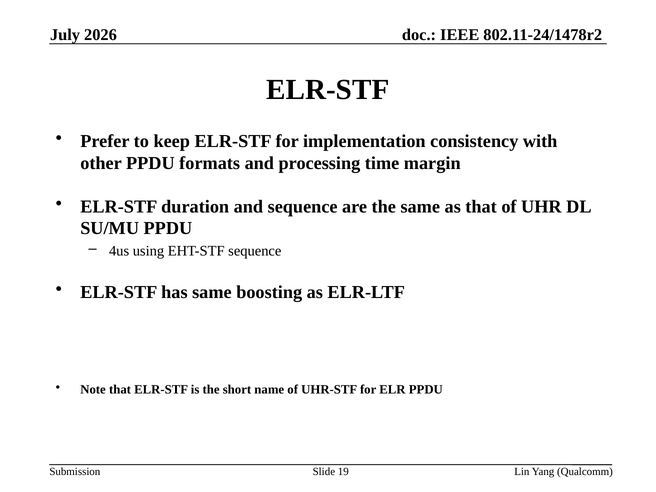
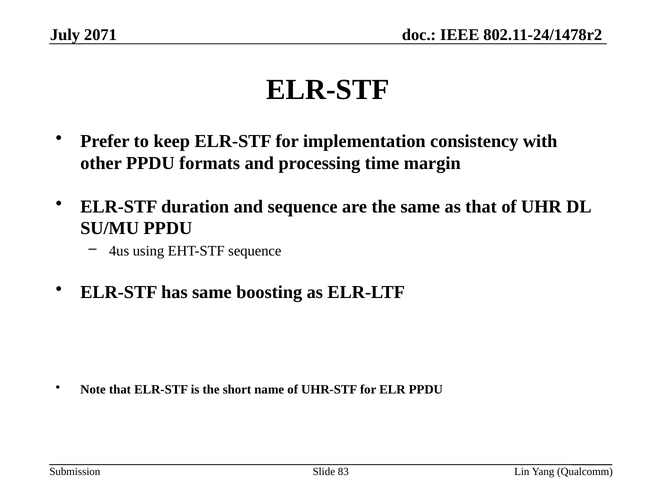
2026: 2026 -> 2071 (100, 35)
19: 19 -> 83 (343, 472)
